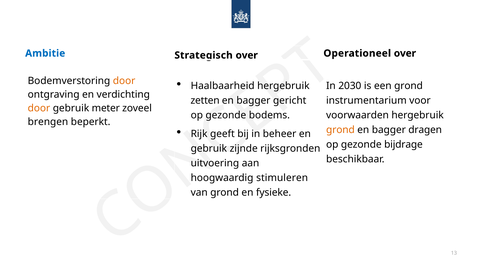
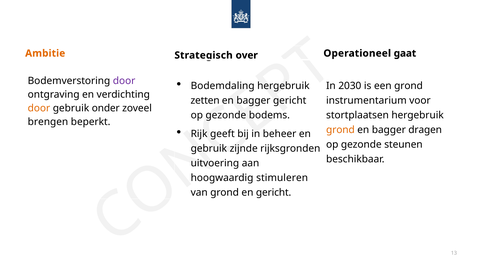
Ambitie colour: blue -> orange (45, 53)
over: over -> gaat (405, 53)
door colour: orange -> purple (124, 81)
Haalbaarheid: Haalbaarheid -> Bodemdaling (223, 86)
meter: meter -> onder (106, 108)
voorwaarden: voorwaarden -> stortplaatsen (357, 115)
bijdrage: bijdrage -> steunen (403, 145)
en fysieke: fysieke -> gericht (274, 193)
